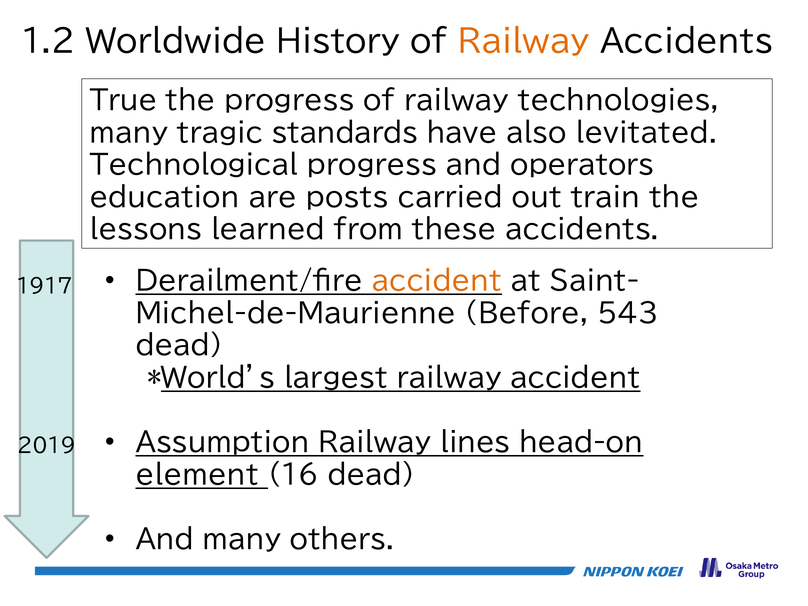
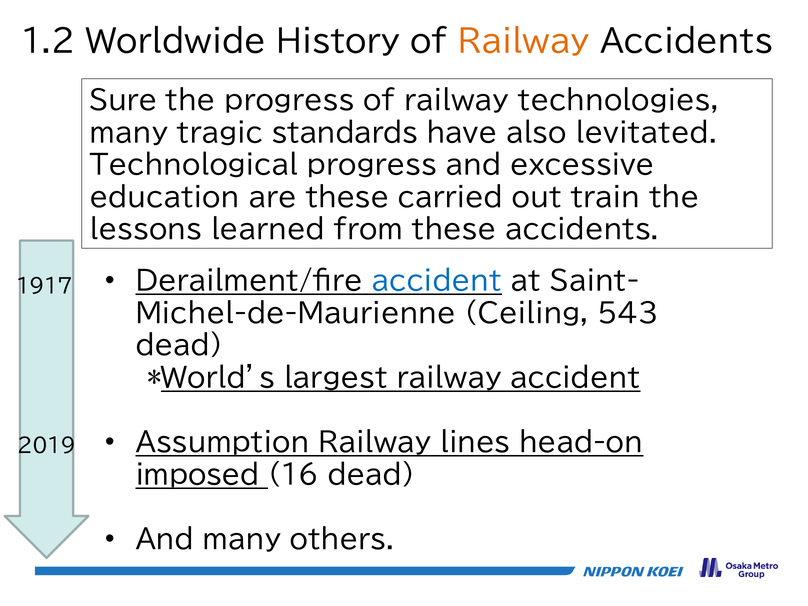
True: True -> Sure (123, 101)
operators: operators -> excessive (582, 165)
are posts: posts -> these (347, 198)
accident colour: orange -> blue (437, 281)
Before: Before -> Ceiling (527, 314)
element: element -> imposed (197, 475)
